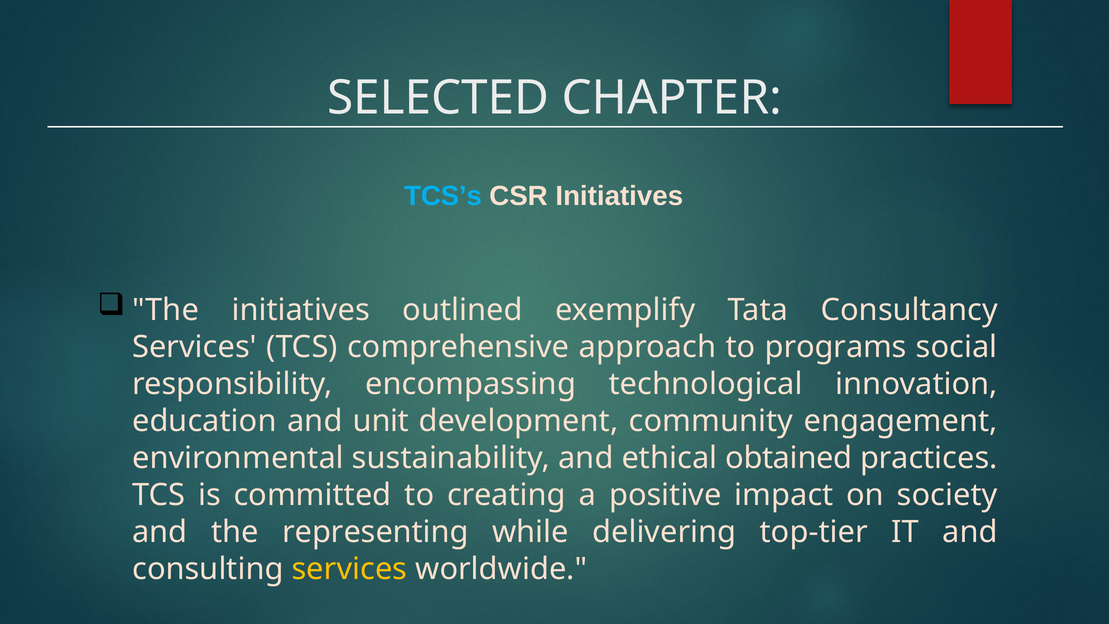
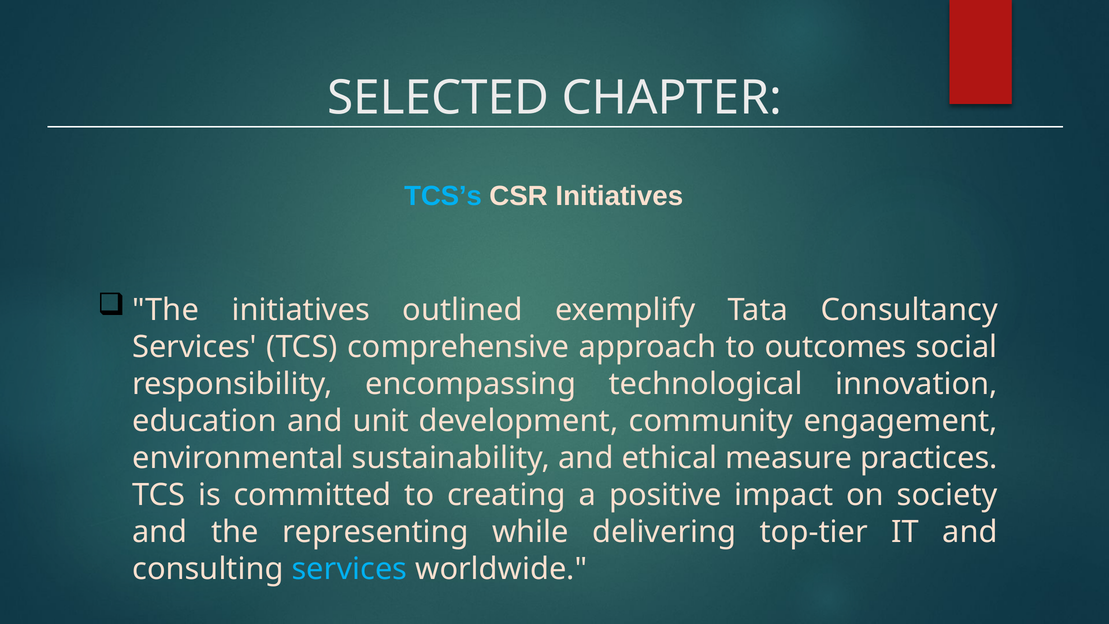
programs: programs -> outcomes (836, 347)
obtained: obtained -> measure (789, 458)
services colour: yellow -> light blue (349, 569)
